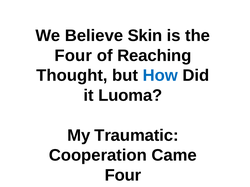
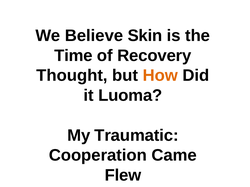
Four: Four -> Time (73, 56)
Reaching: Reaching -> Recovery (154, 56)
How colour: blue -> orange (160, 76)
Four: Four -> Flew (123, 176)
